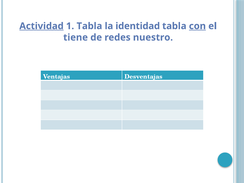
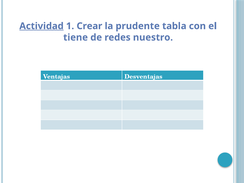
1 Tabla: Tabla -> Crear (89, 26)
identidad: identidad -> prudente (138, 26)
con underline: present -> none (197, 26)
